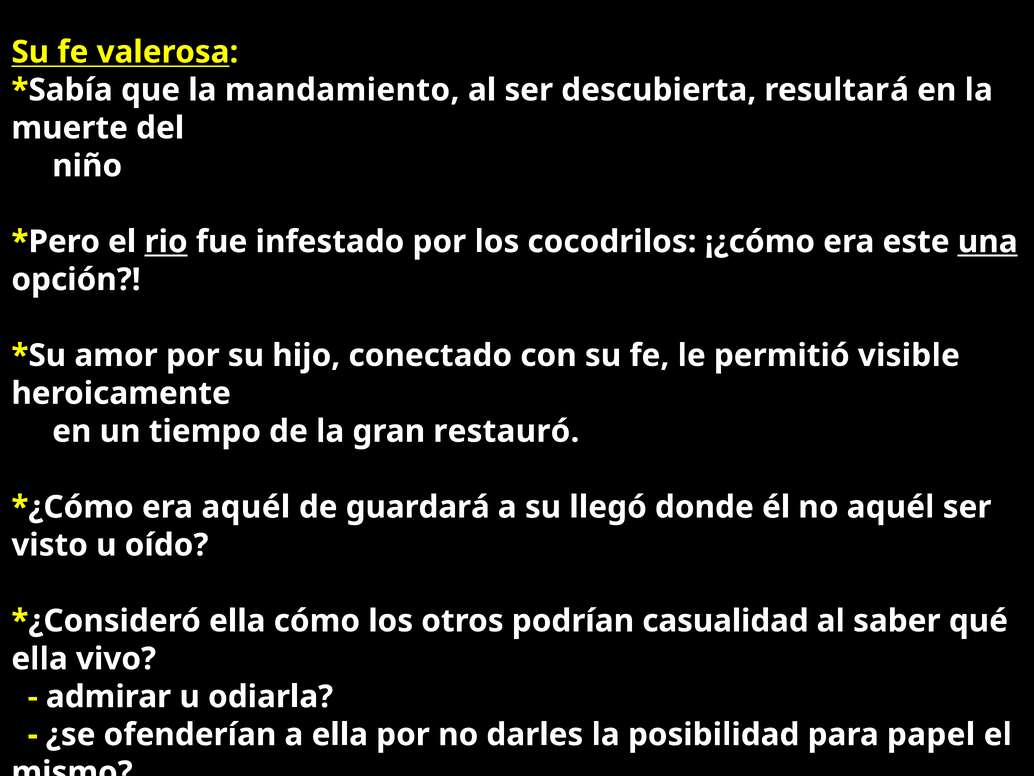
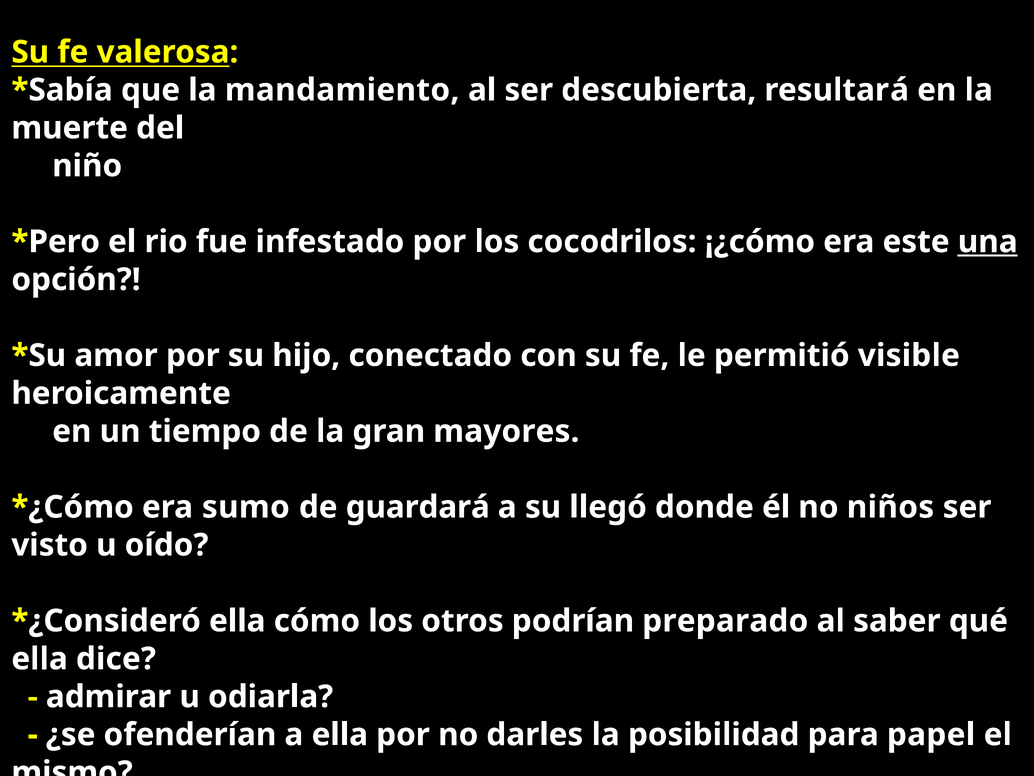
rio underline: present -> none (166, 242)
restauró: restauró -> mayores (506, 431)
era aquél: aquél -> sumo (246, 507)
no aquél: aquél -> niños (890, 507)
casualidad: casualidad -> preparado (725, 621)
vivo: vivo -> dice (116, 658)
